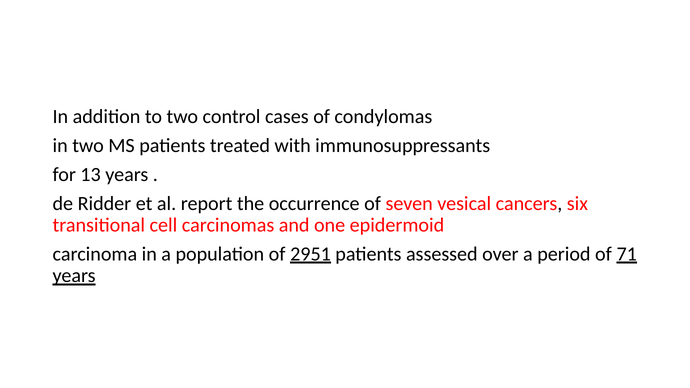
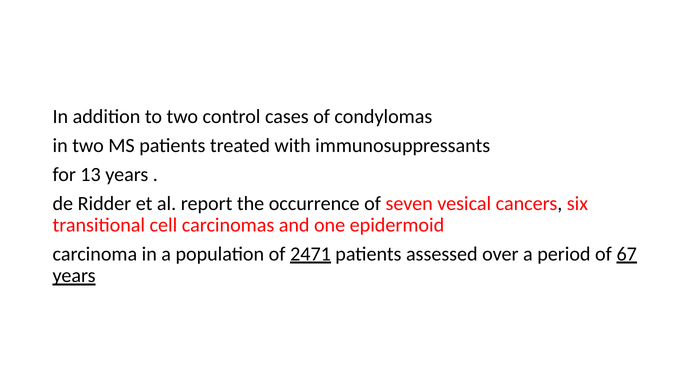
2951: 2951 -> 2471 (311, 254)
71: 71 -> 67 (627, 254)
